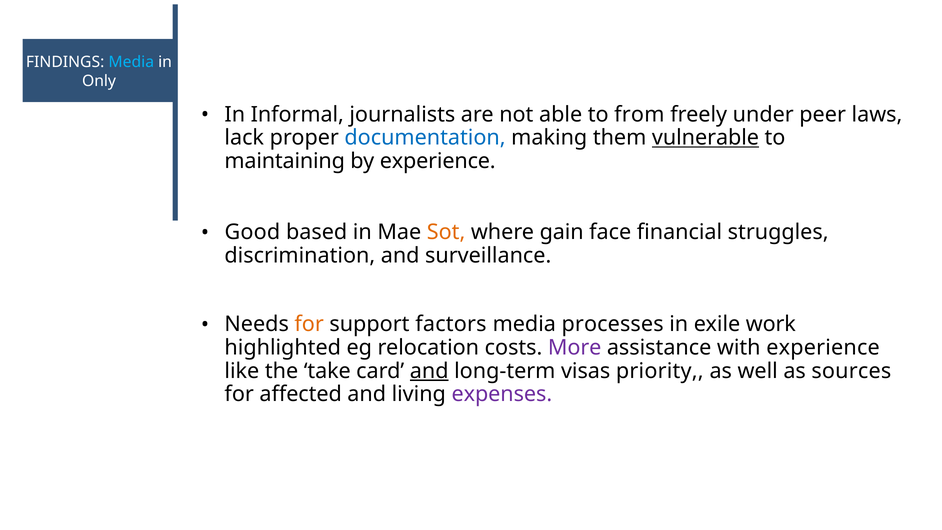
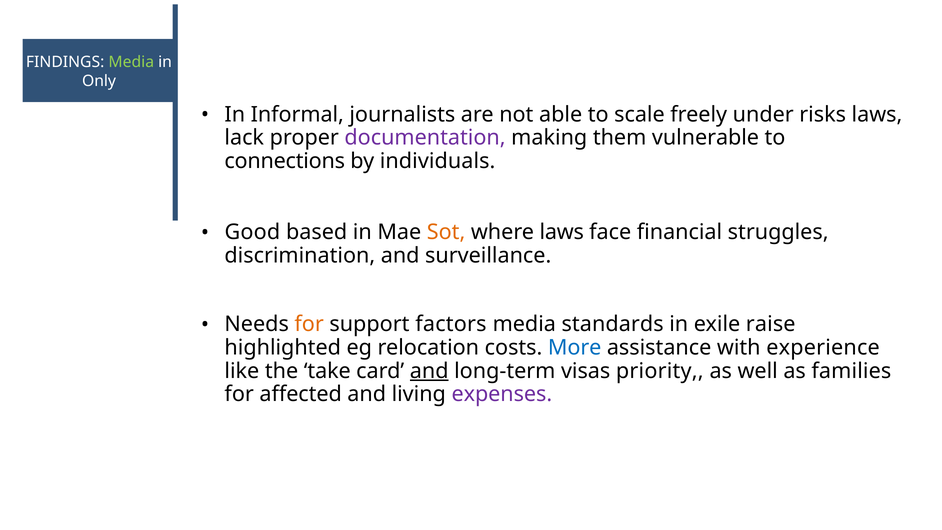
Media colour: light blue -> light green (131, 62)
from: from -> scale (639, 114)
peer: peer -> risks (823, 114)
documentation colour: blue -> purple (425, 138)
vulnerable underline: present -> none (705, 138)
maintaining: maintaining -> connections (285, 161)
by experience: experience -> individuals (438, 161)
where gain: gain -> laws (562, 232)
processes: processes -> standards (613, 324)
work: work -> raise (771, 324)
More colour: purple -> blue (575, 348)
sources: sources -> families (851, 371)
